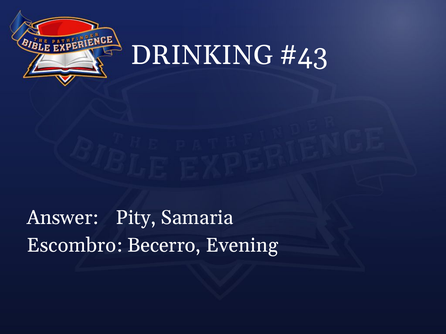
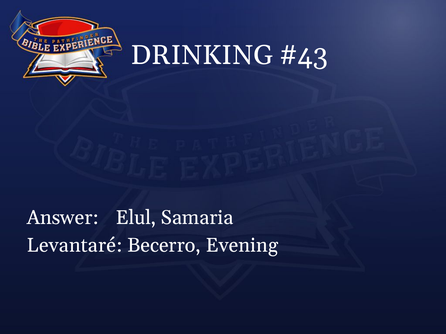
Pity: Pity -> Elul (136, 218)
Escombro: Escombro -> Levantaré (75, 246)
